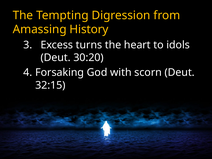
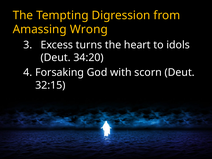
History: History -> Wrong (89, 29)
30:20: 30:20 -> 34:20 (89, 58)
